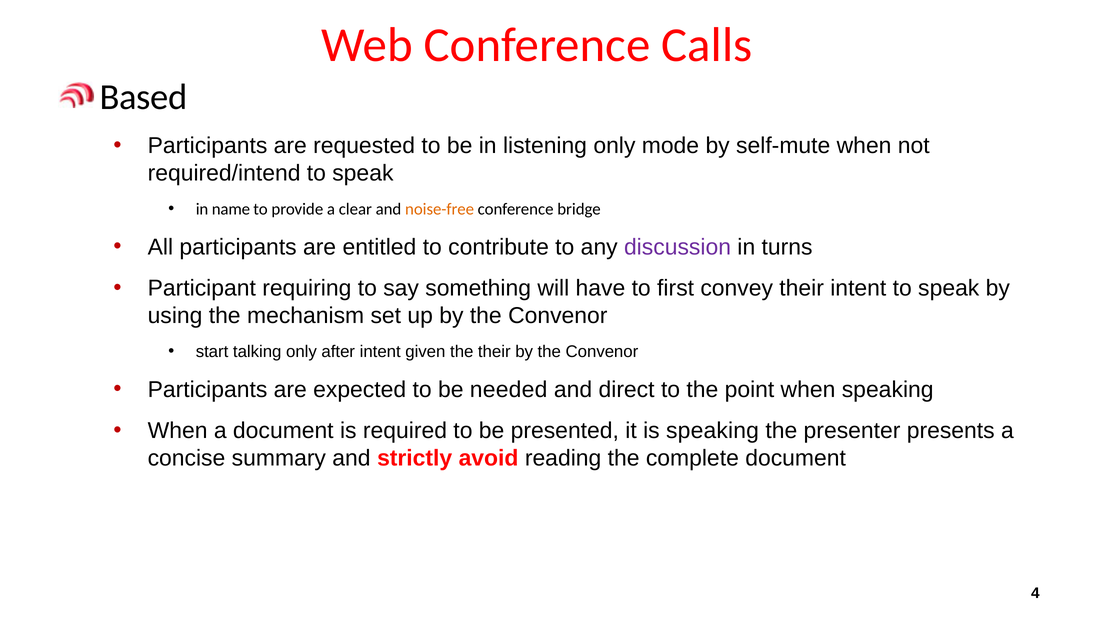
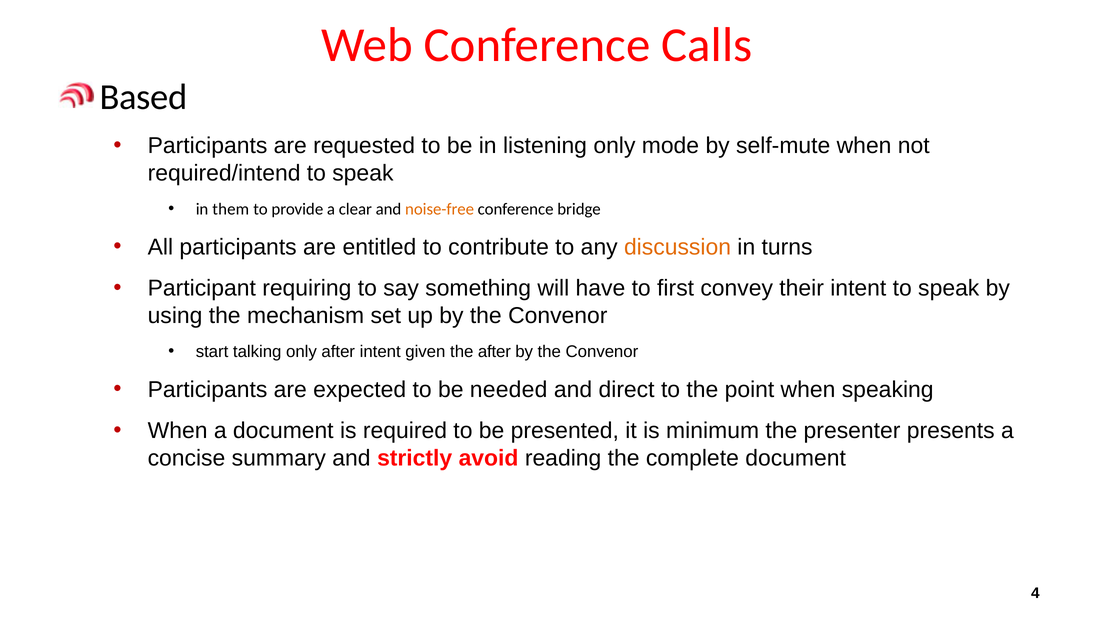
name: name -> them (231, 209)
discussion colour: purple -> orange (678, 247)
the their: their -> after (494, 352)
is speaking: speaking -> minimum (713, 431)
